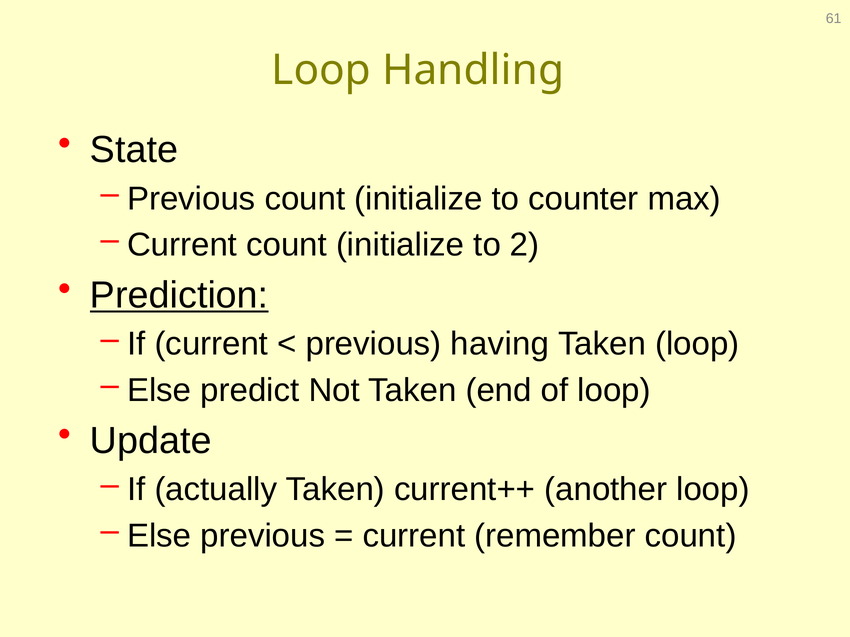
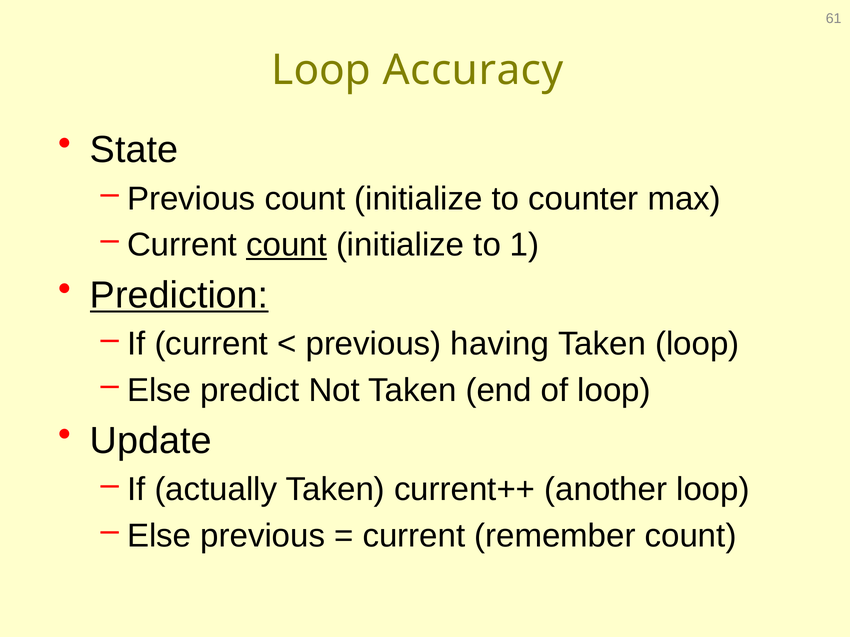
Handling: Handling -> Accuracy (473, 70)
count underline: none -> present (287, 245)
2: 2 -> 1 (525, 245)
